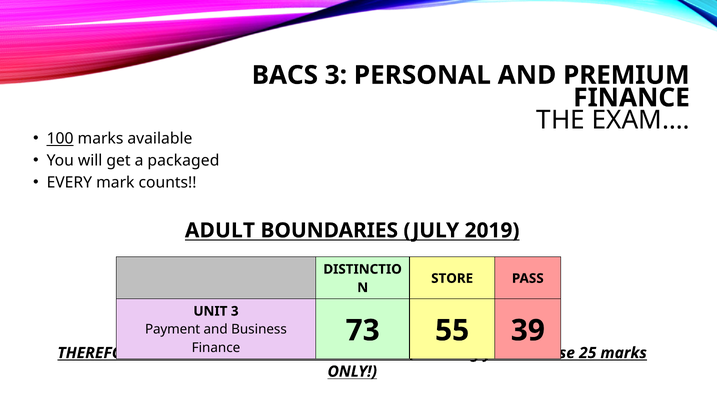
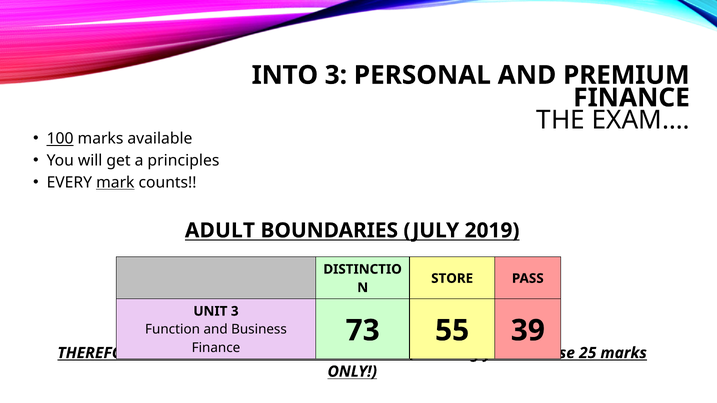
BACS: BACS -> INTO (285, 75)
packaged: packaged -> principles (183, 161)
mark underline: none -> present (115, 183)
Payment: Payment -> Function (173, 330)
